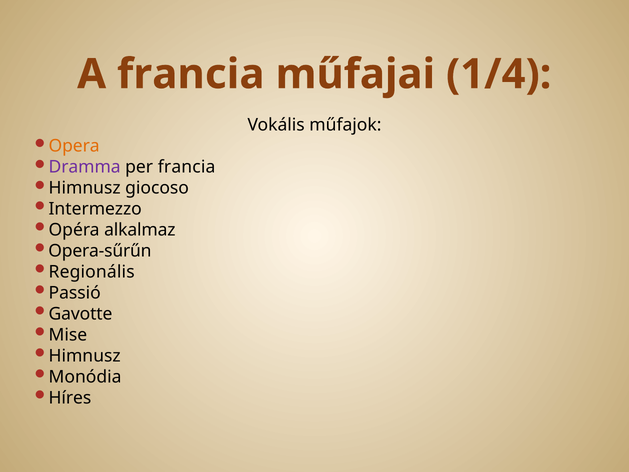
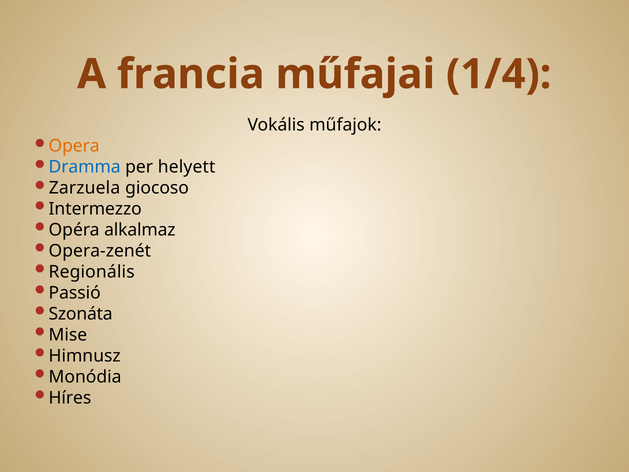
Dramma colour: purple -> blue (85, 167)
per francia: francia -> helyett (187, 167)
Himnusz: Himnusz -> Zarzuela (85, 188)
Opera-sűrűn: Opera-sűrűn -> Opera-zenét (100, 251)
Gavotte: Gavotte -> Szonáta (81, 314)
